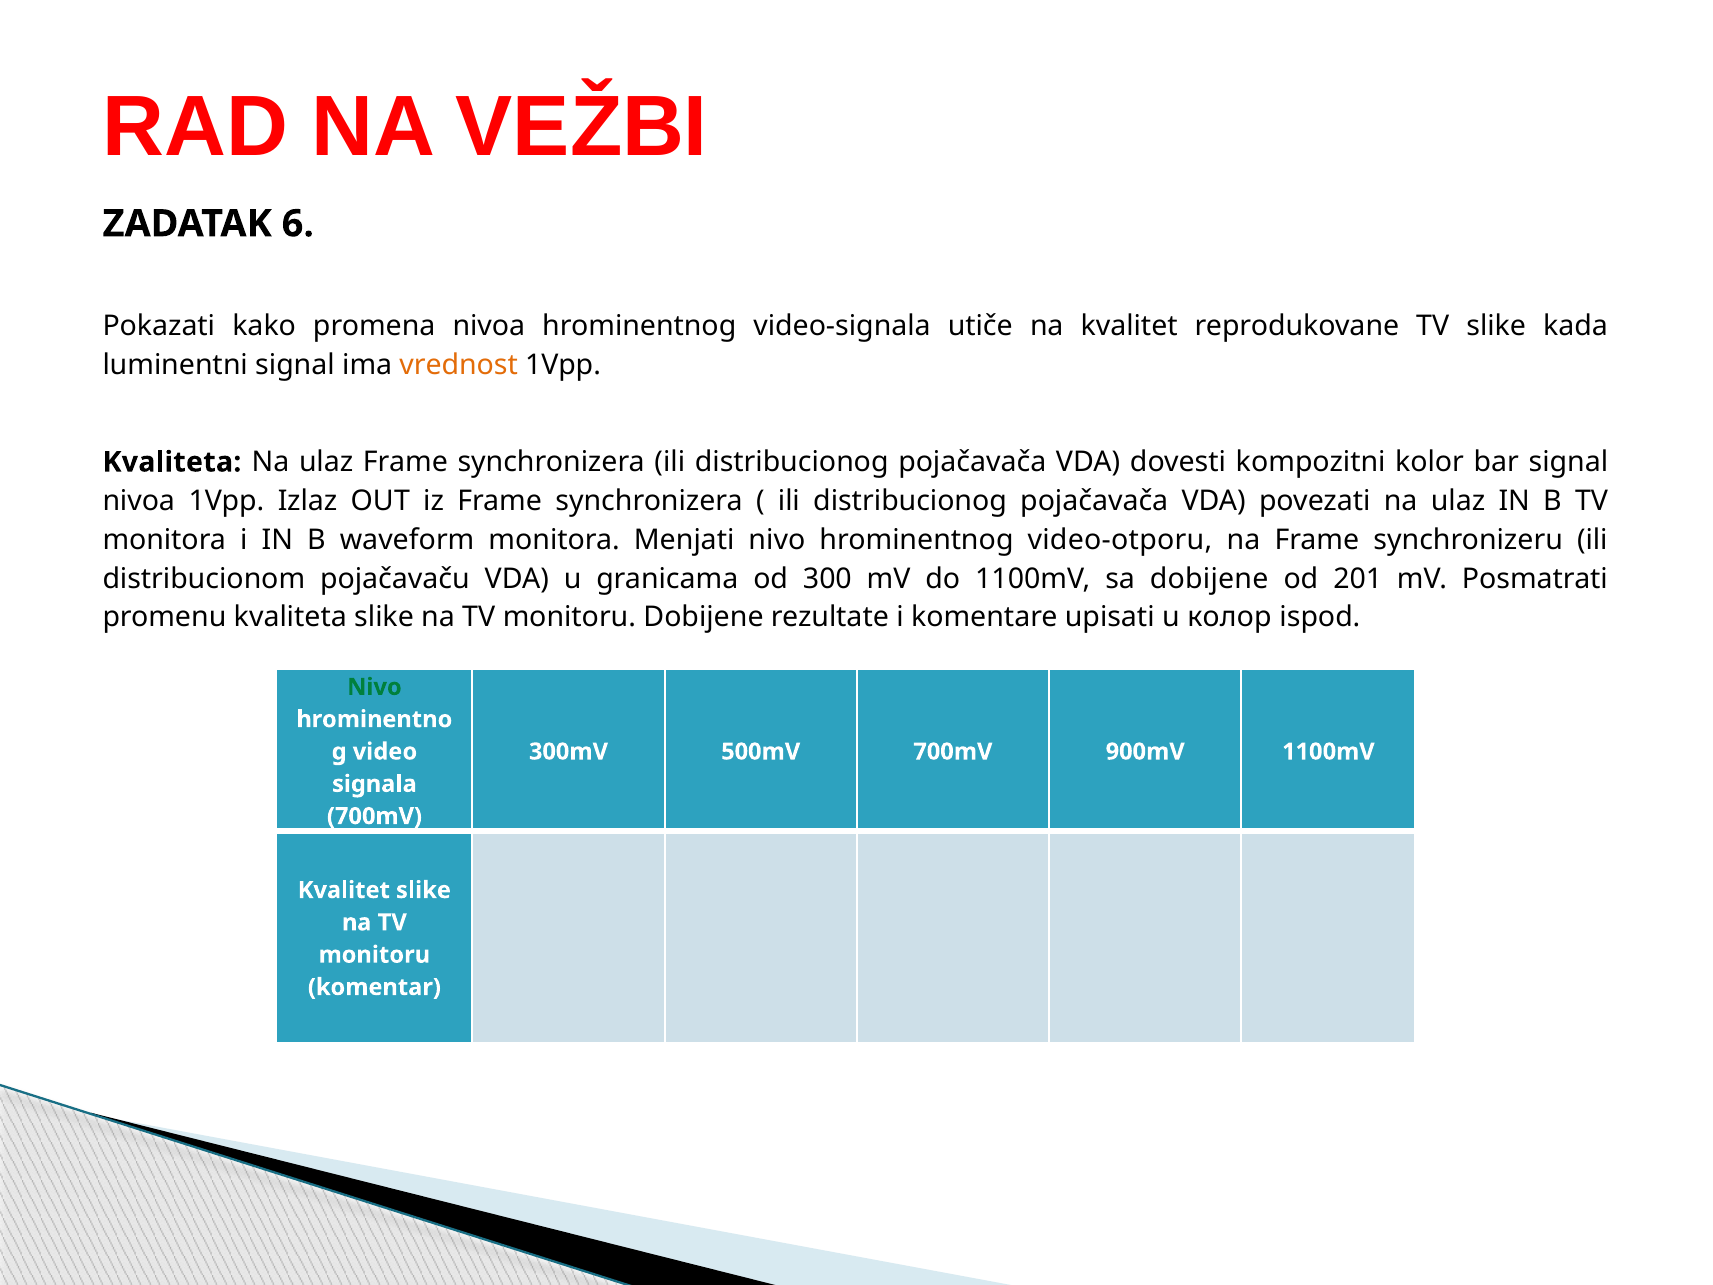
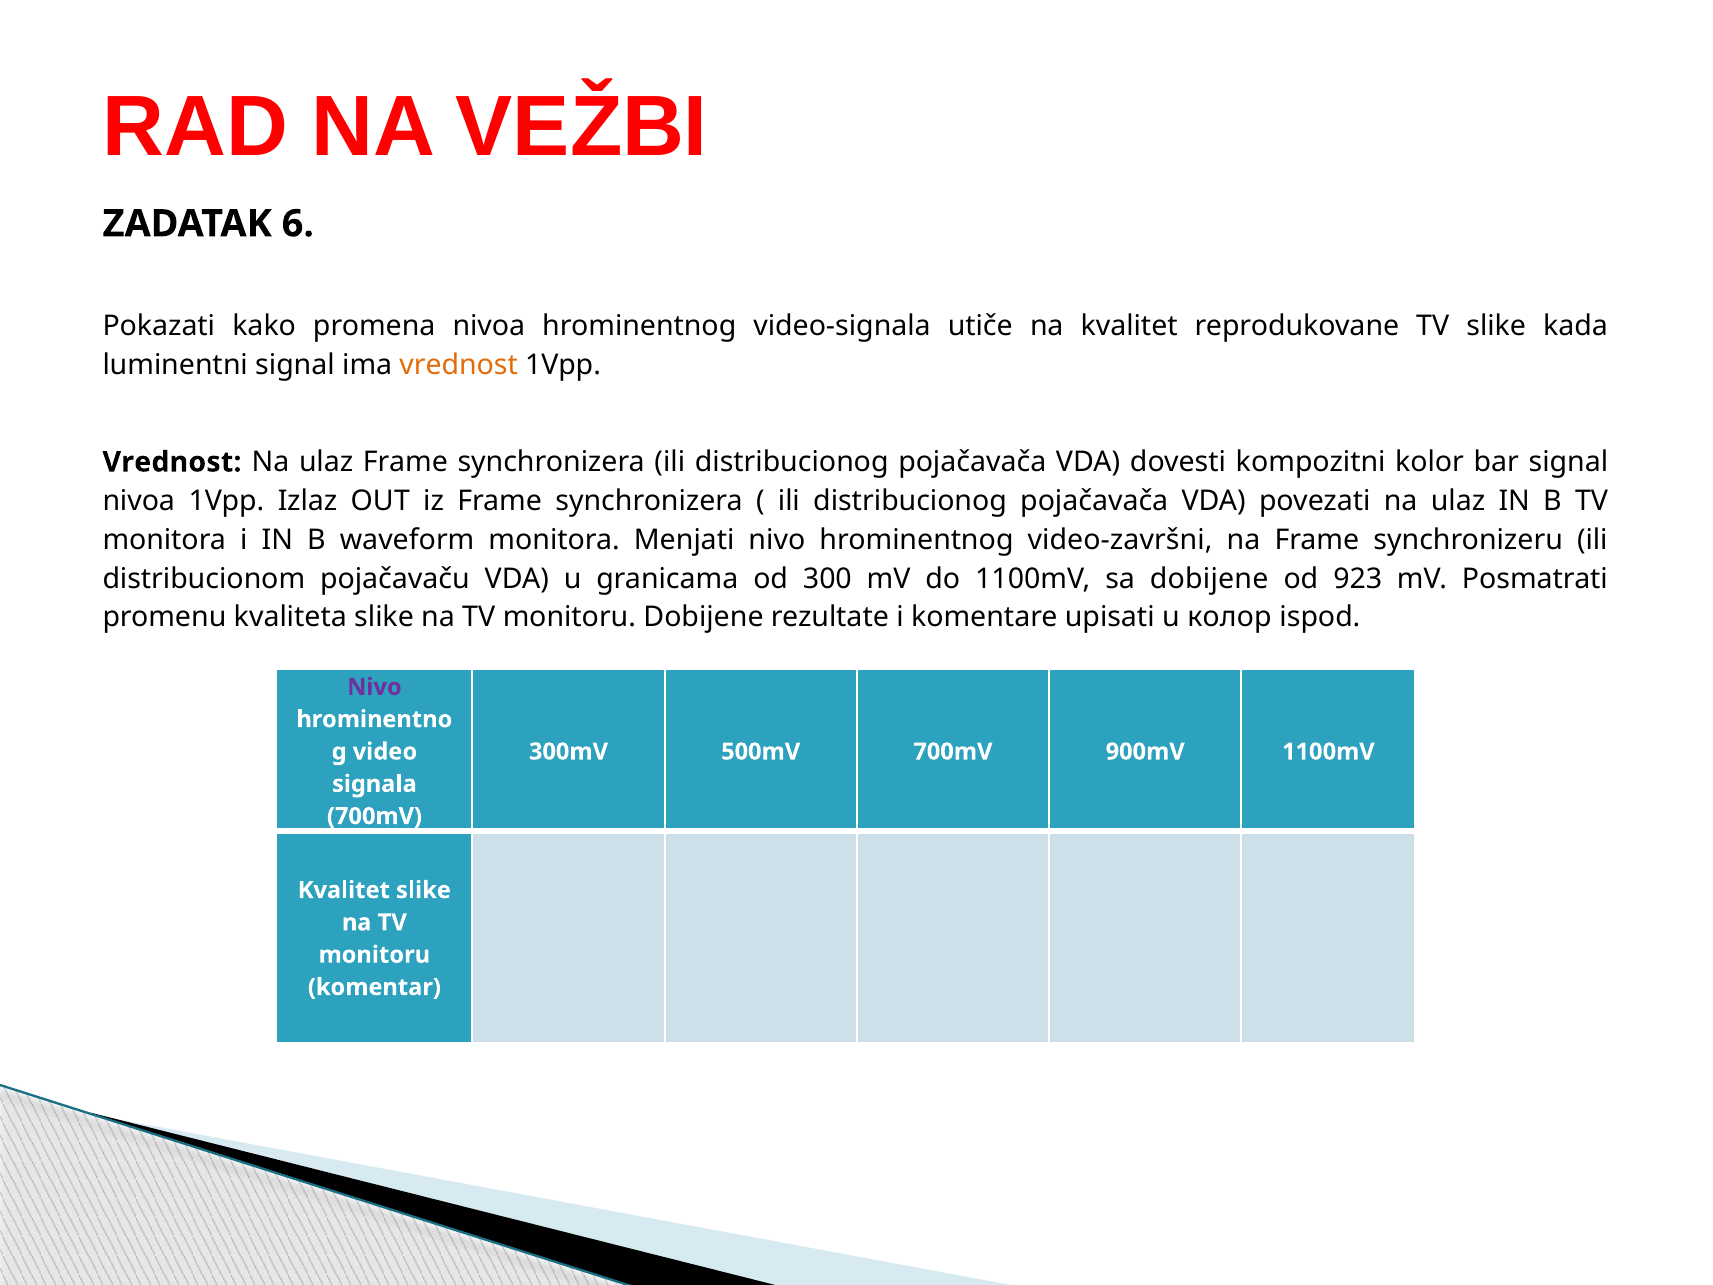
Kvaliteta: Kvaliteta -> Vrednost (172, 462)
video-otporu: video-otporu -> video-završni (1120, 540)
201: 201 -> 923 (1358, 579)
Nivo colour: green -> purple (374, 687)
